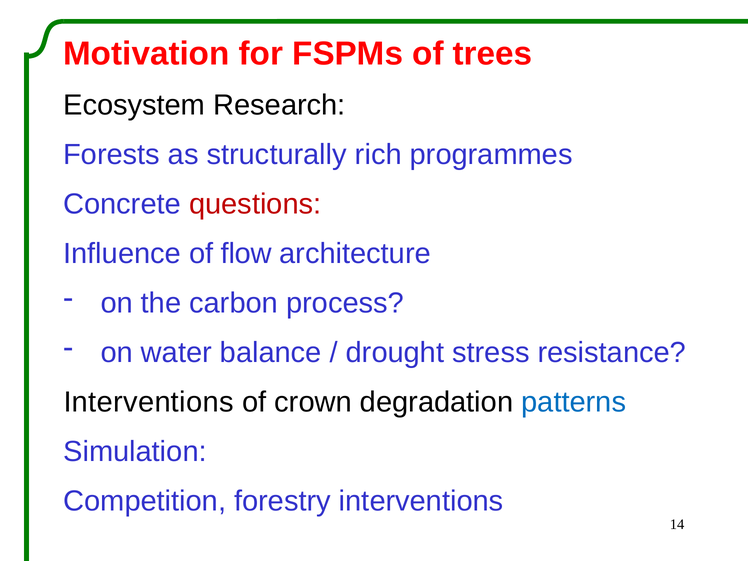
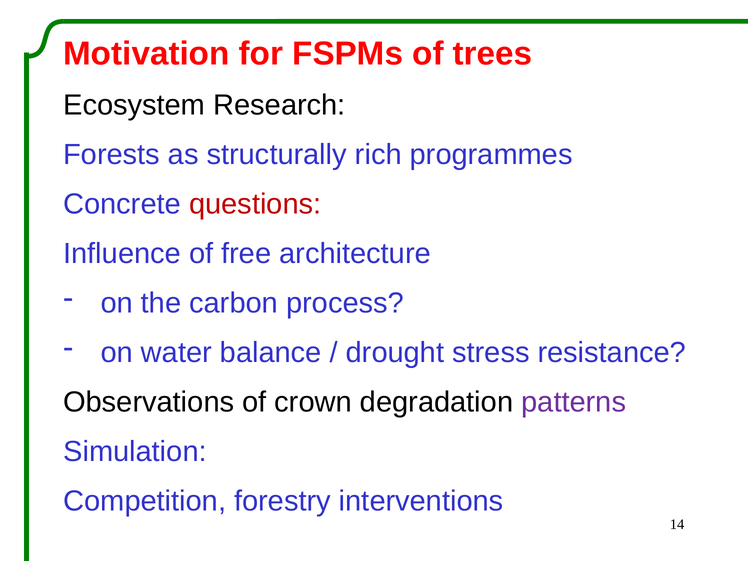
flow: flow -> free (246, 254)
Interventions: Interventions -> Observations (149, 402)
patterns colour: blue -> purple (574, 402)
